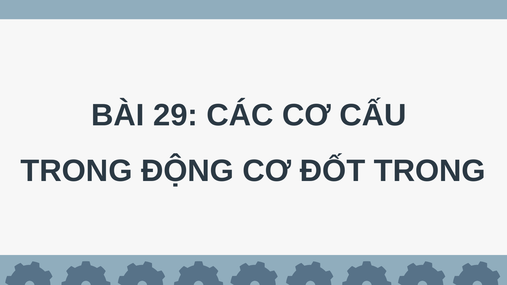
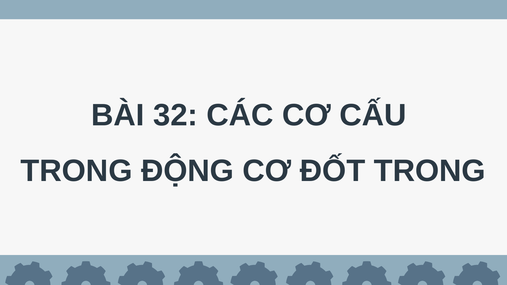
29: 29 -> 32 (176, 115)
